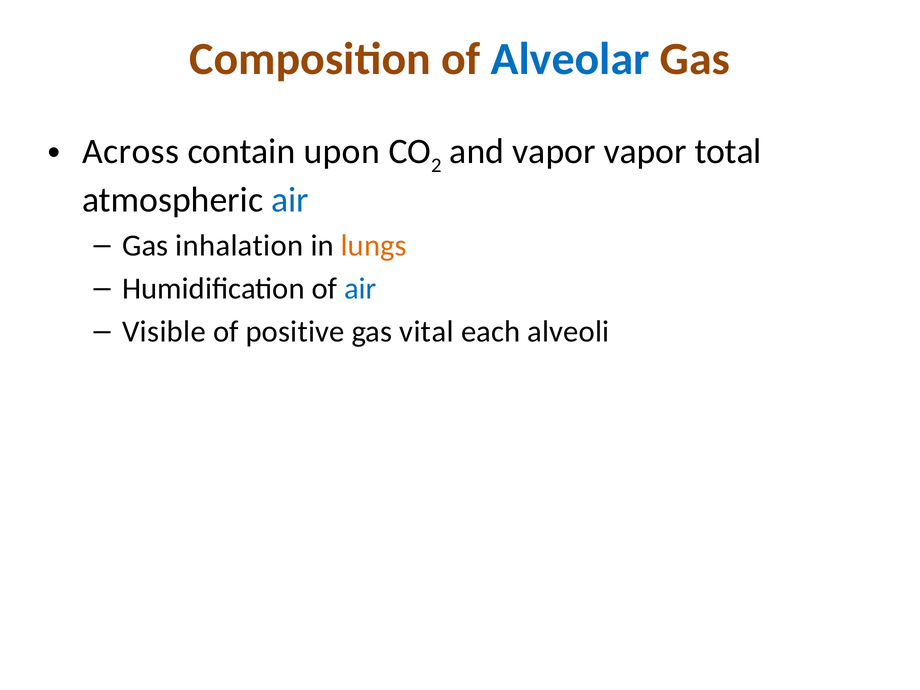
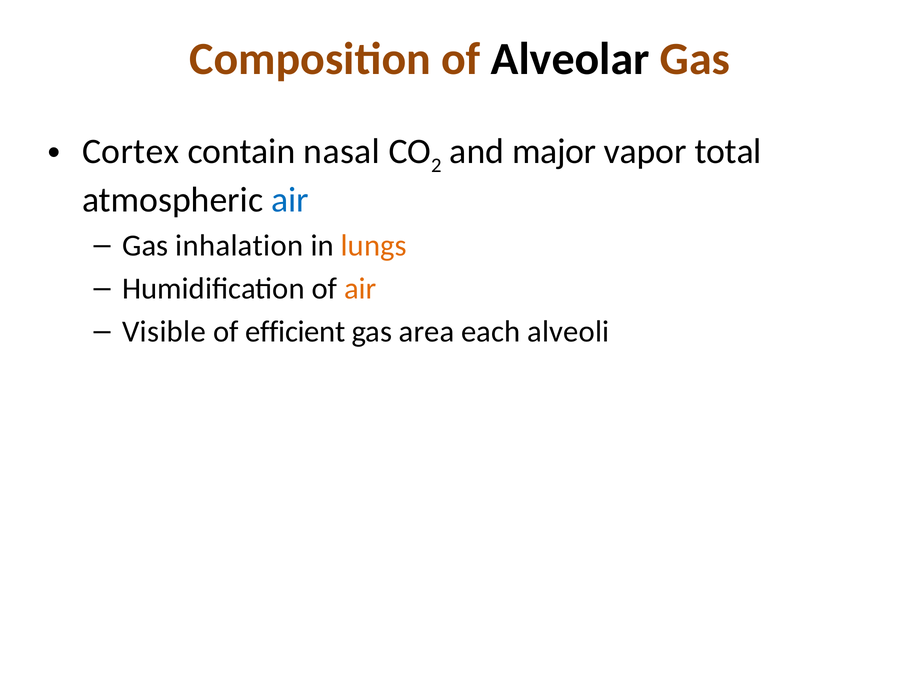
Alveolar colour: blue -> black (570, 59)
Across: Across -> Cortex (131, 151)
upon: upon -> nasal (342, 151)
and vapor: vapor -> major (554, 151)
air colour: blue -> orange (360, 289)
positive: positive -> efficient (295, 332)
vital: vital -> area (427, 332)
